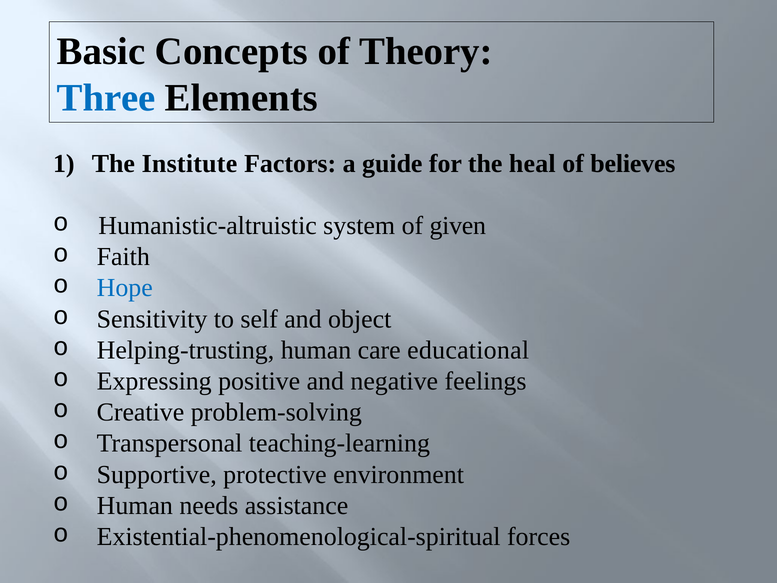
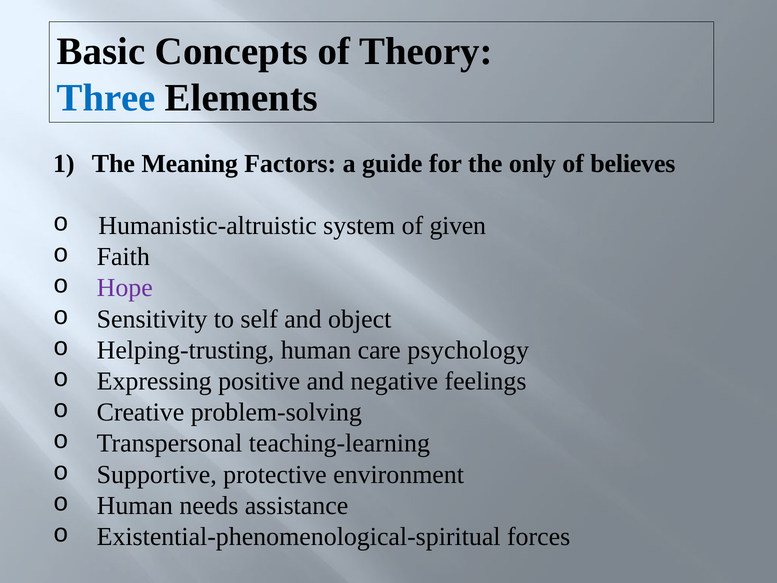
Institute: Institute -> Meaning (190, 163)
heal: heal -> only (532, 163)
Hope colour: blue -> purple (125, 288)
educational: educational -> psychology (468, 350)
